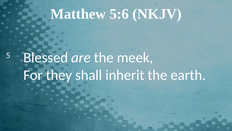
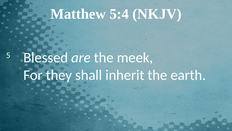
5:6: 5:6 -> 5:4 (119, 14)
